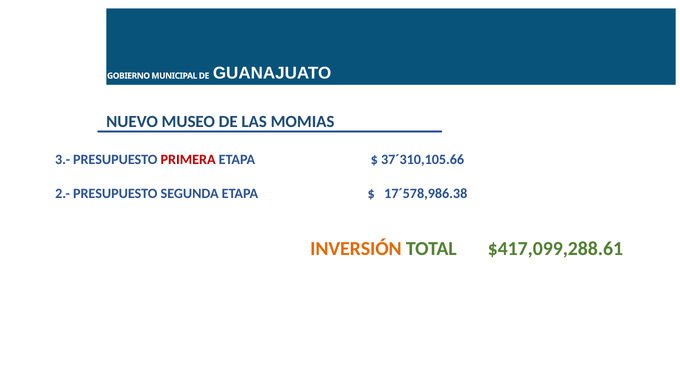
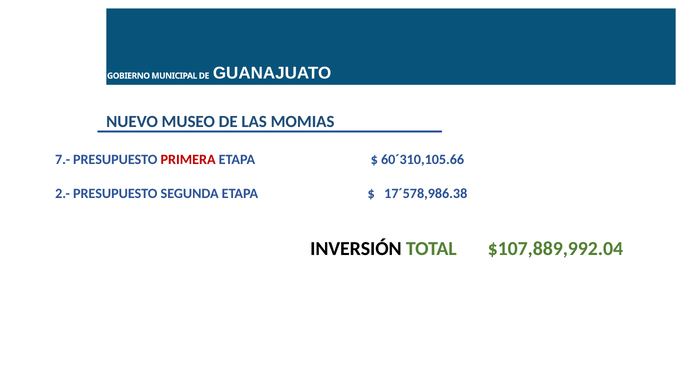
3.-: 3.- -> 7.- (63, 160)
37´310,105.66: 37´310,105.66 -> 60´310,105.66 (423, 160)
INVERSIÓN colour: orange -> black (356, 249)
$417,099,288.61: $417,099,288.61 -> $107,889,992.04 (555, 249)
